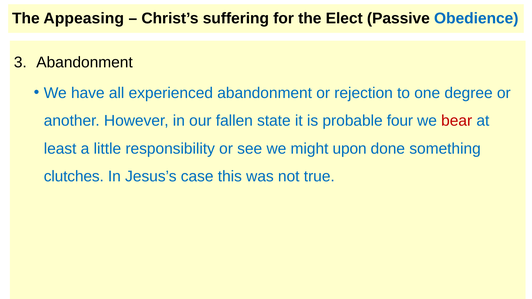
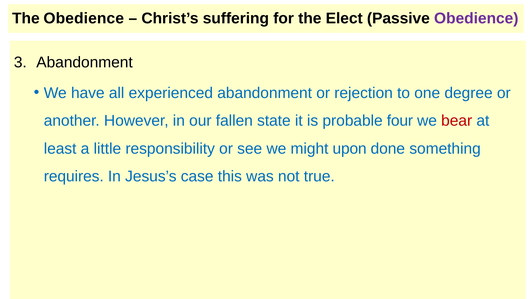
The Appeasing: Appeasing -> Obedience (84, 18)
Obedience colour: blue -> purple (476, 18)
clutches: clutches -> requires (74, 177)
